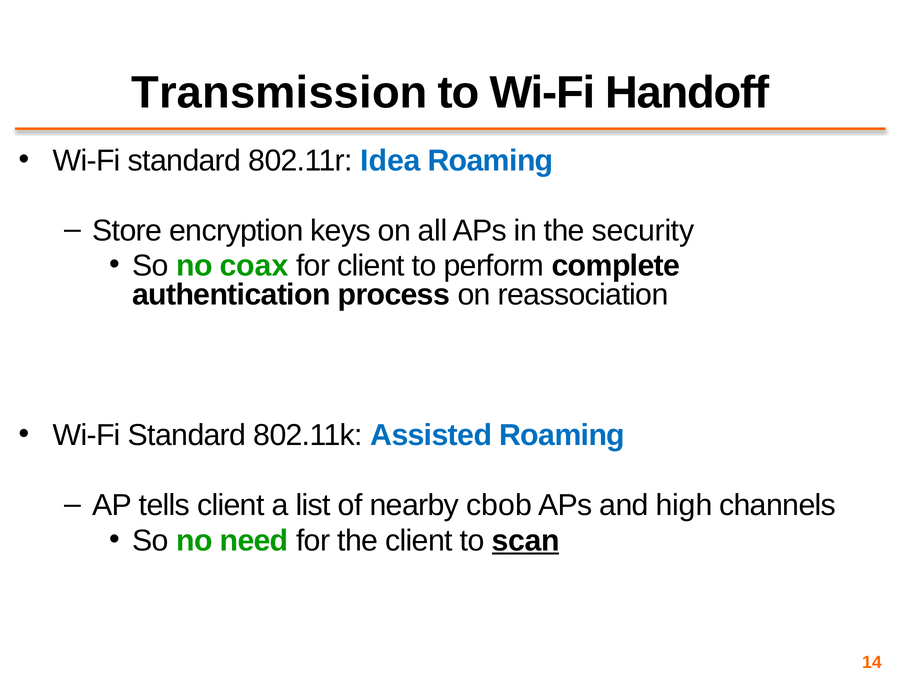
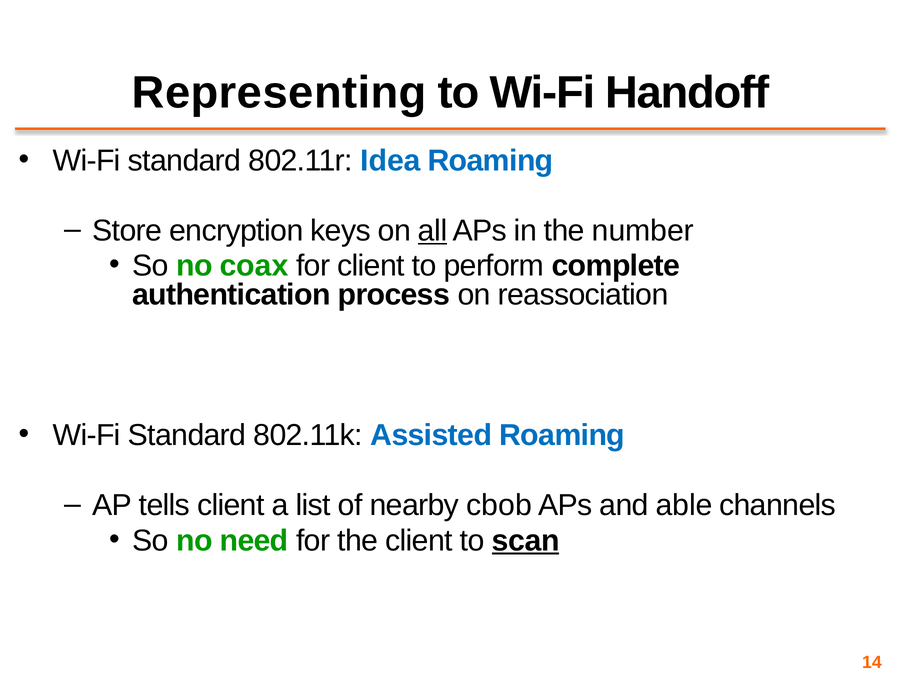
Transmission: Transmission -> Representing (279, 93)
all underline: none -> present (433, 231)
security: security -> number (643, 231)
high: high -> able (684, 505)
